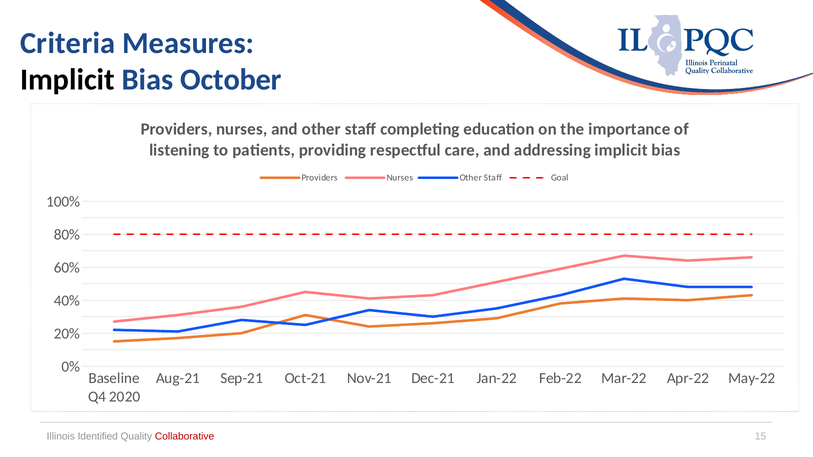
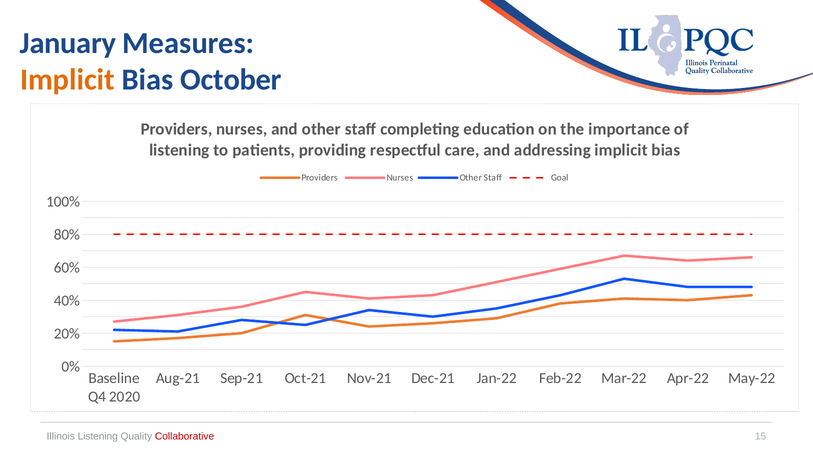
Criteria: Criteria -> January (68, 43)
Implicit colour: black -> orange (68, 80)
Illinois Identified: Identified -> Listening (98, 437)
